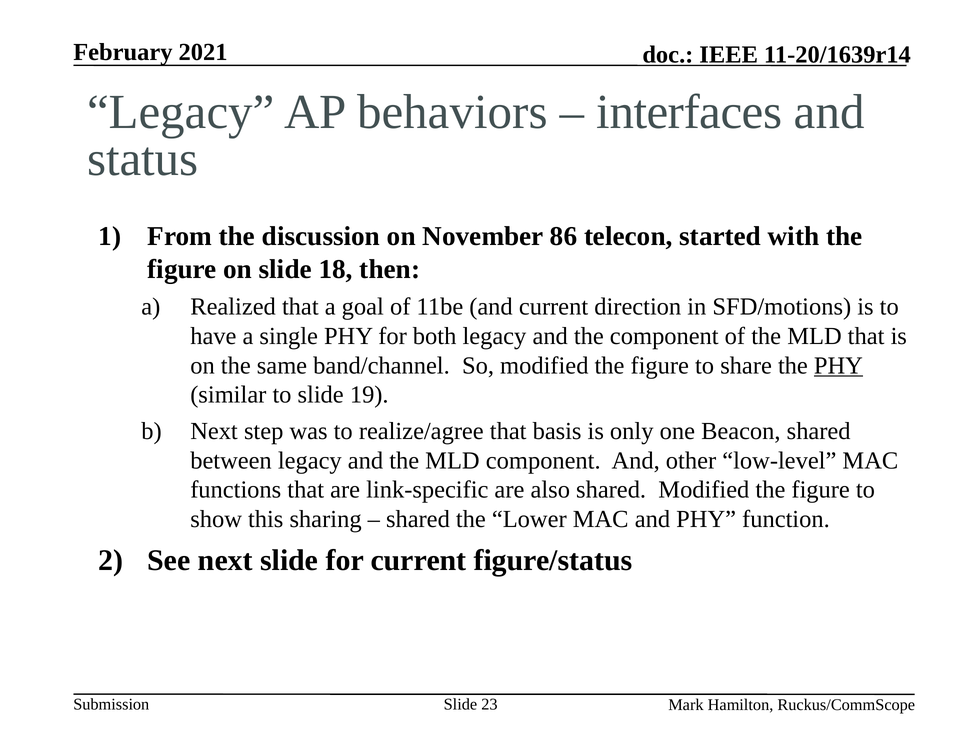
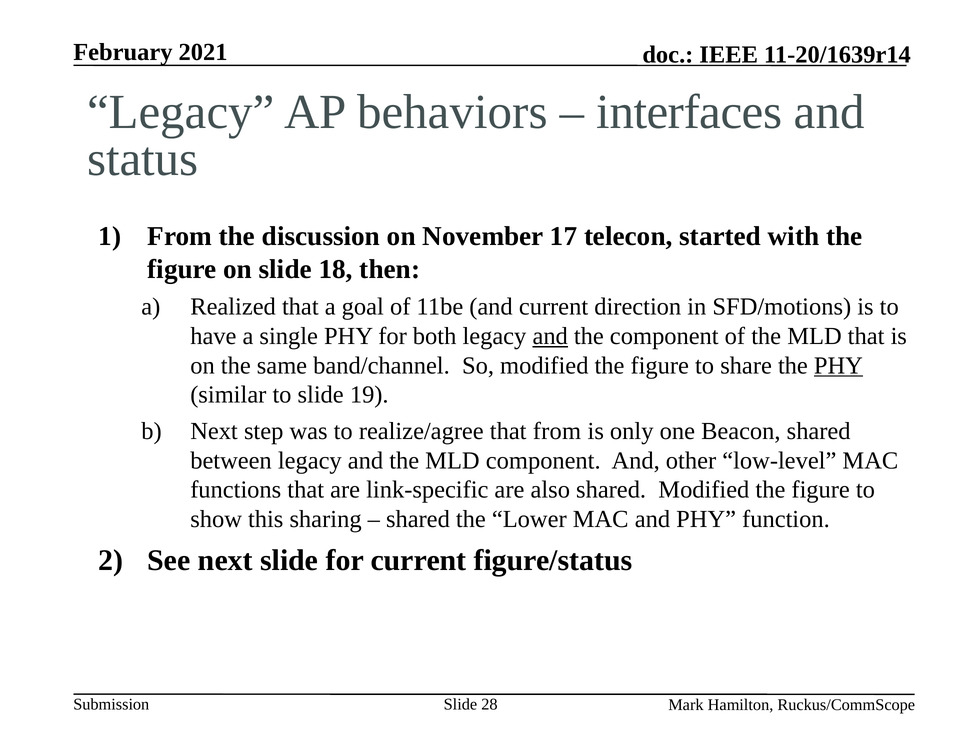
86: 86 -> 17 (564, 236)
and underline: none -> present (550, 336)
that basis: basis -> from (557, 431)
23: 23 -> 28 (489, 705)
